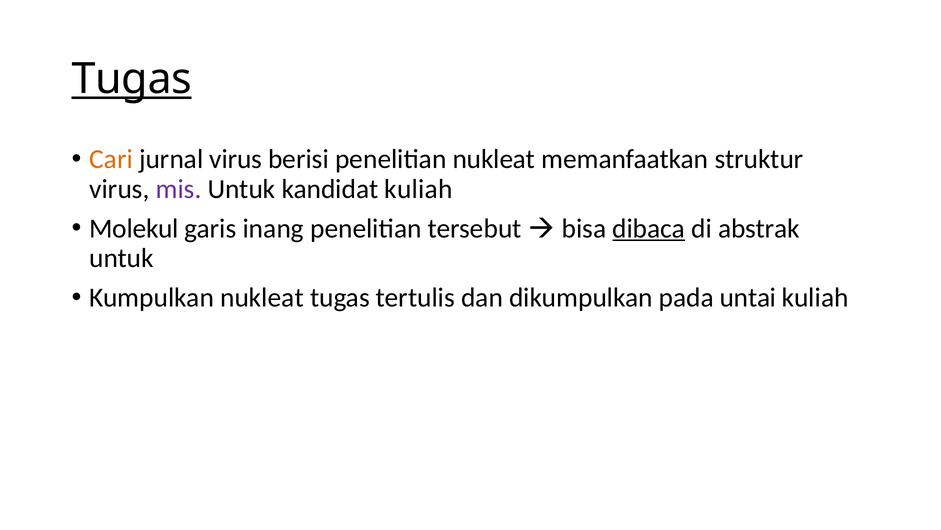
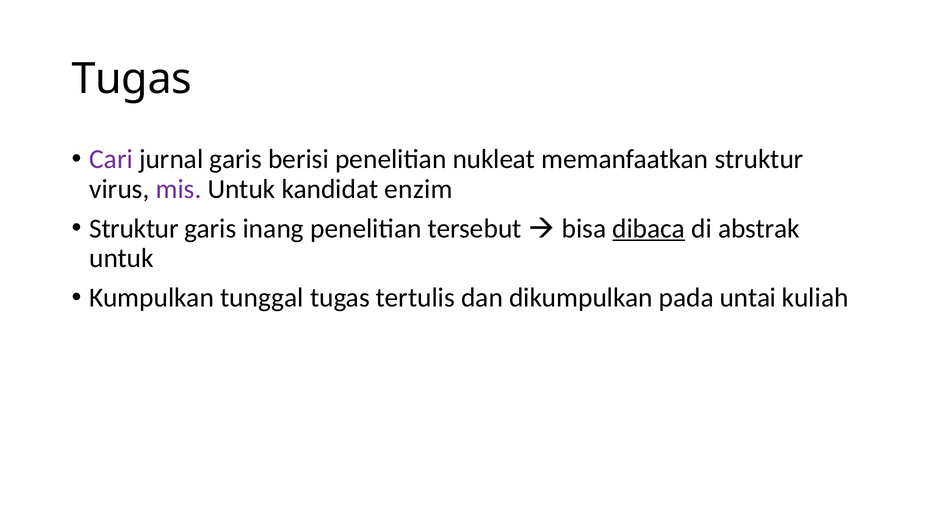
Tugas underline: present -> none (132, 79)
Cari colour: orange -> purple (111, 159)
jurnal virus: virus -> garis (236, 159)
kandidat kuliah: kuliah -> enzim (419, 189)
Molekul: Molekul -> Struktur (134, 228)
Kumpulkan nukleat: nukleat -> tunggal (262, 297)
